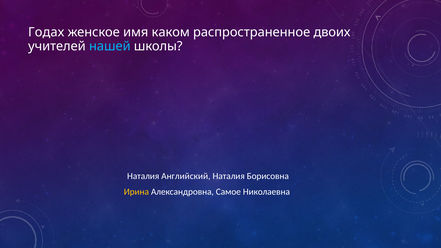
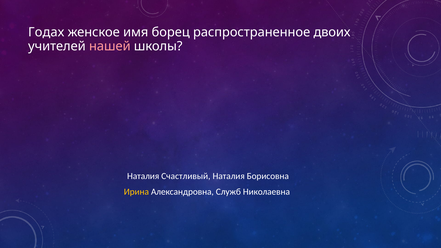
каком: каком -> борец (171, 32)
нашей colour: light blue -> pink (110, 46)
Английский: Английский -> Счастливый (186, 176)
Самое: Самое -> Служб (228, 192)
